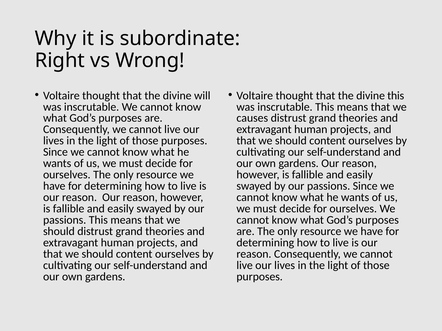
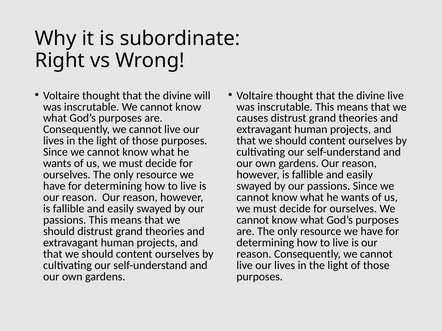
divine this: this -> live (396, 96)
